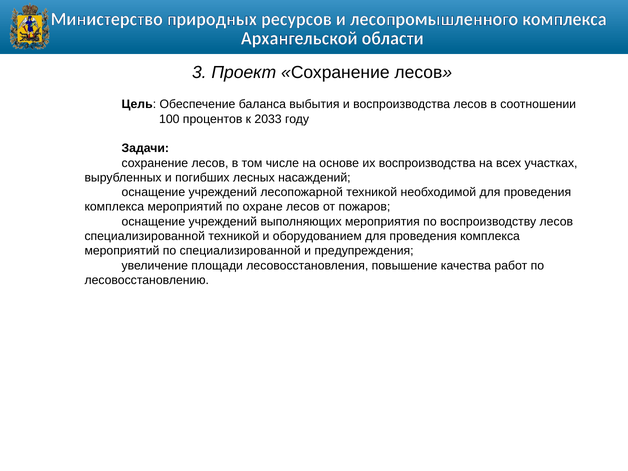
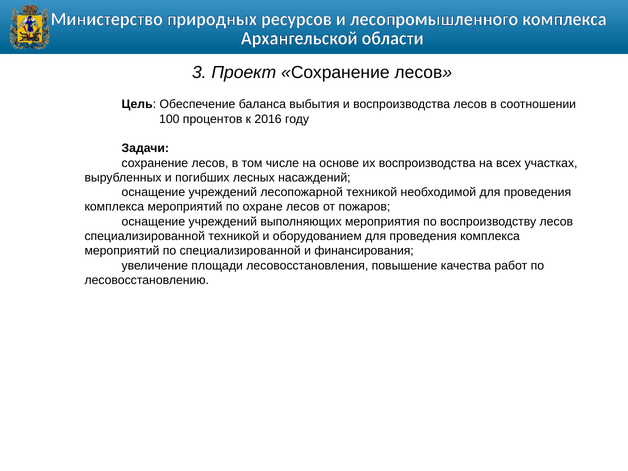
2033: 2033 -> 2016 (268, 119)
предупреждения: предупреждения -> финансирования (364, 251)
